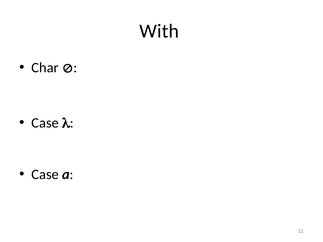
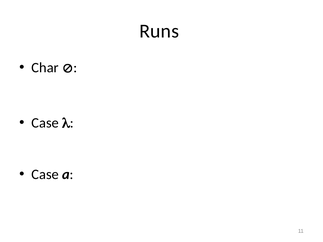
With: With -> Runs (159, 31)
